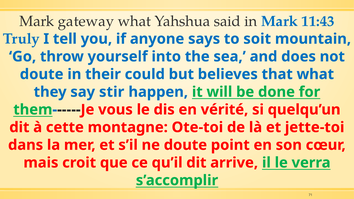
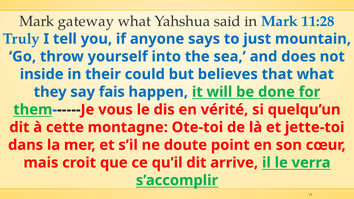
11:43: 11:43 -> 11:28 (318, 21)
soit: soit -> just (257, 39)
doute: doute -> inside (42, 74)
stir: stir -> fais (112, 92)
